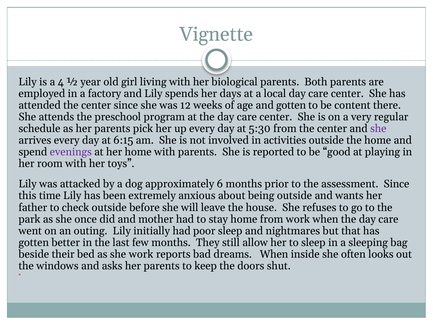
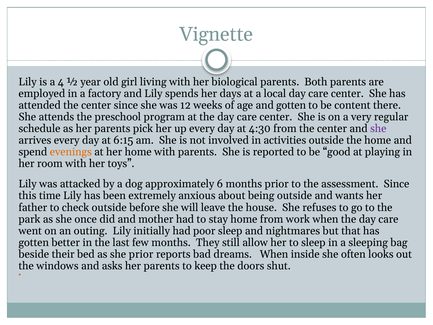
5:30: 5:30 -> 4:30 (260, 128)
evenings colour: purple -> orange (71, 152)
she work: work -> prior (141, 254)
